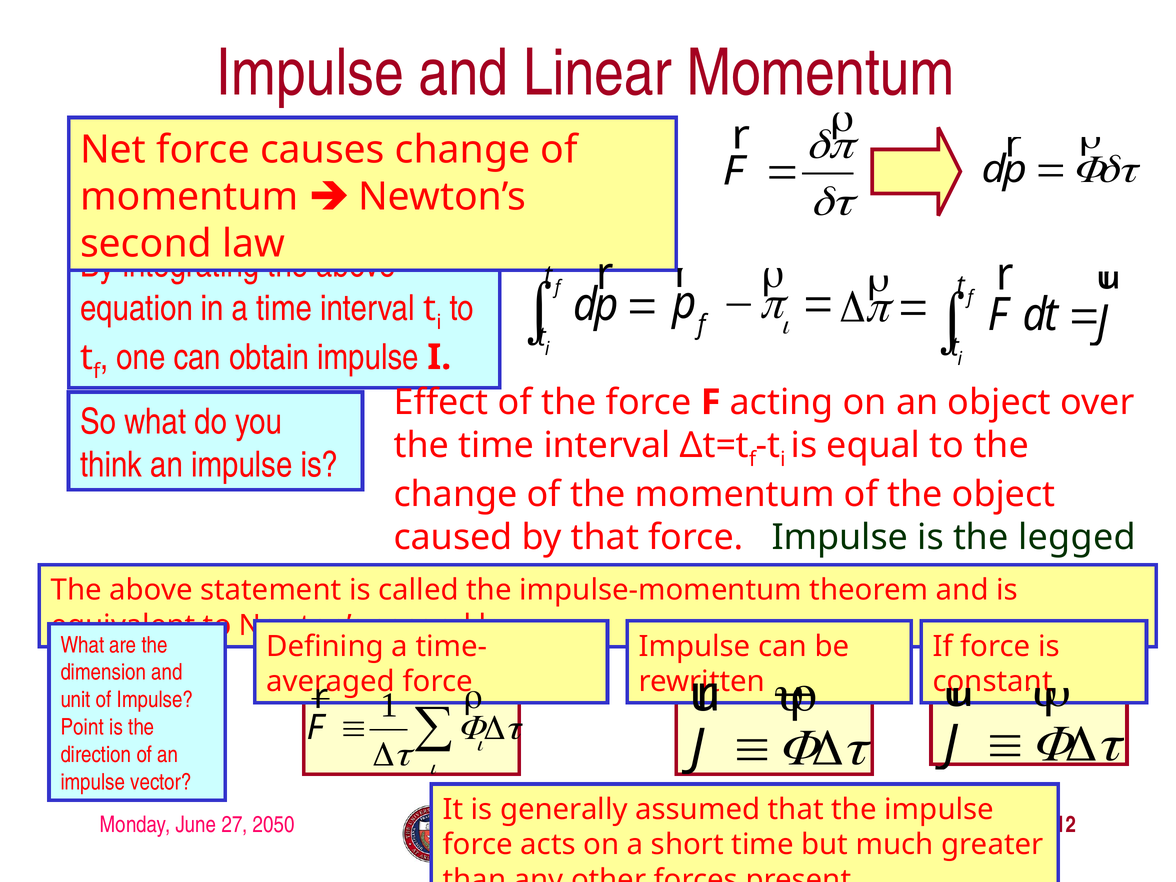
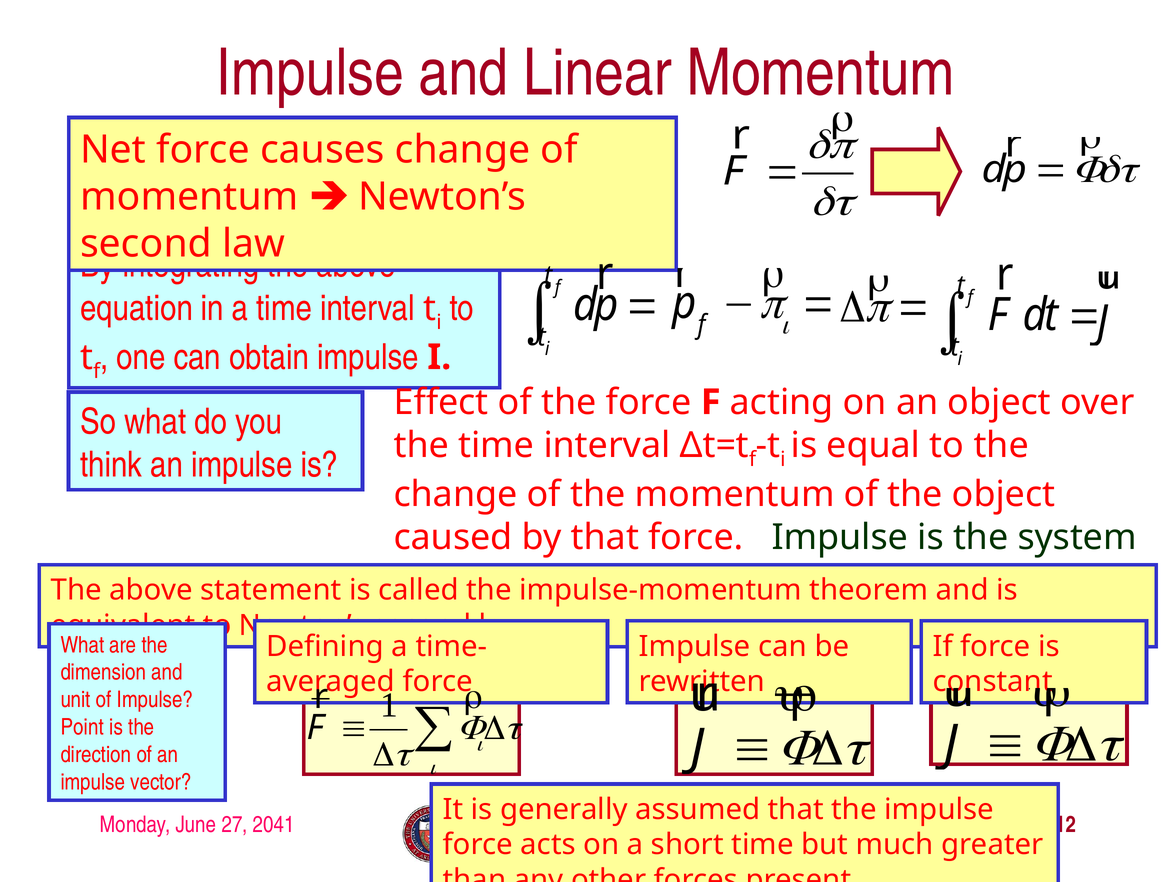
legged: legged -> system (1077, 537)
2050: 2050 -> 2041 (274, 825)
